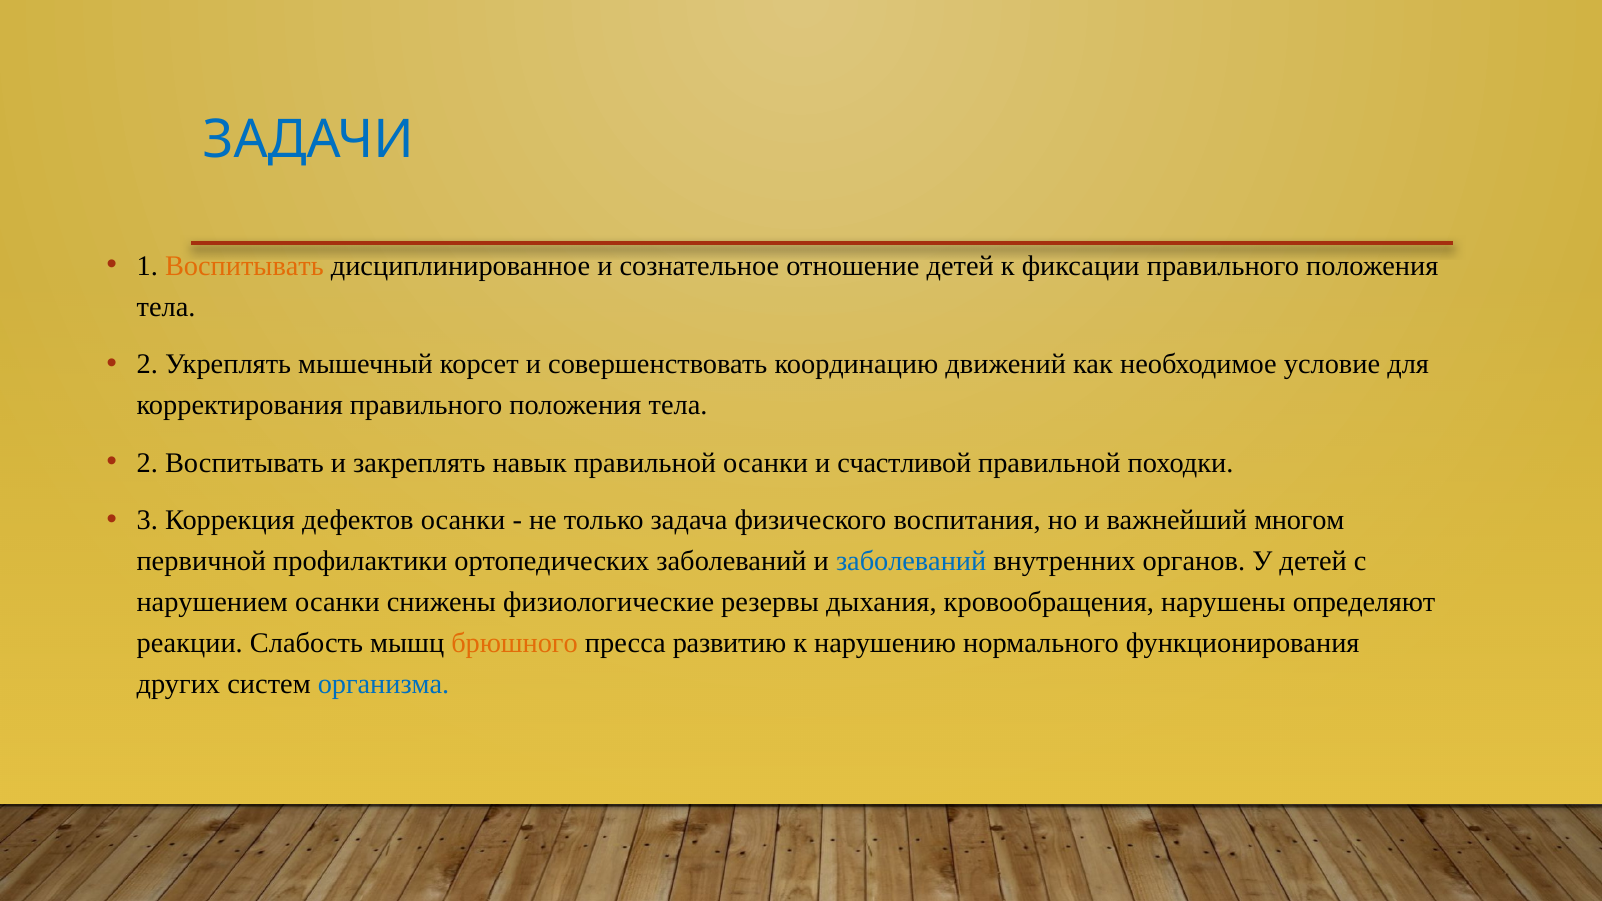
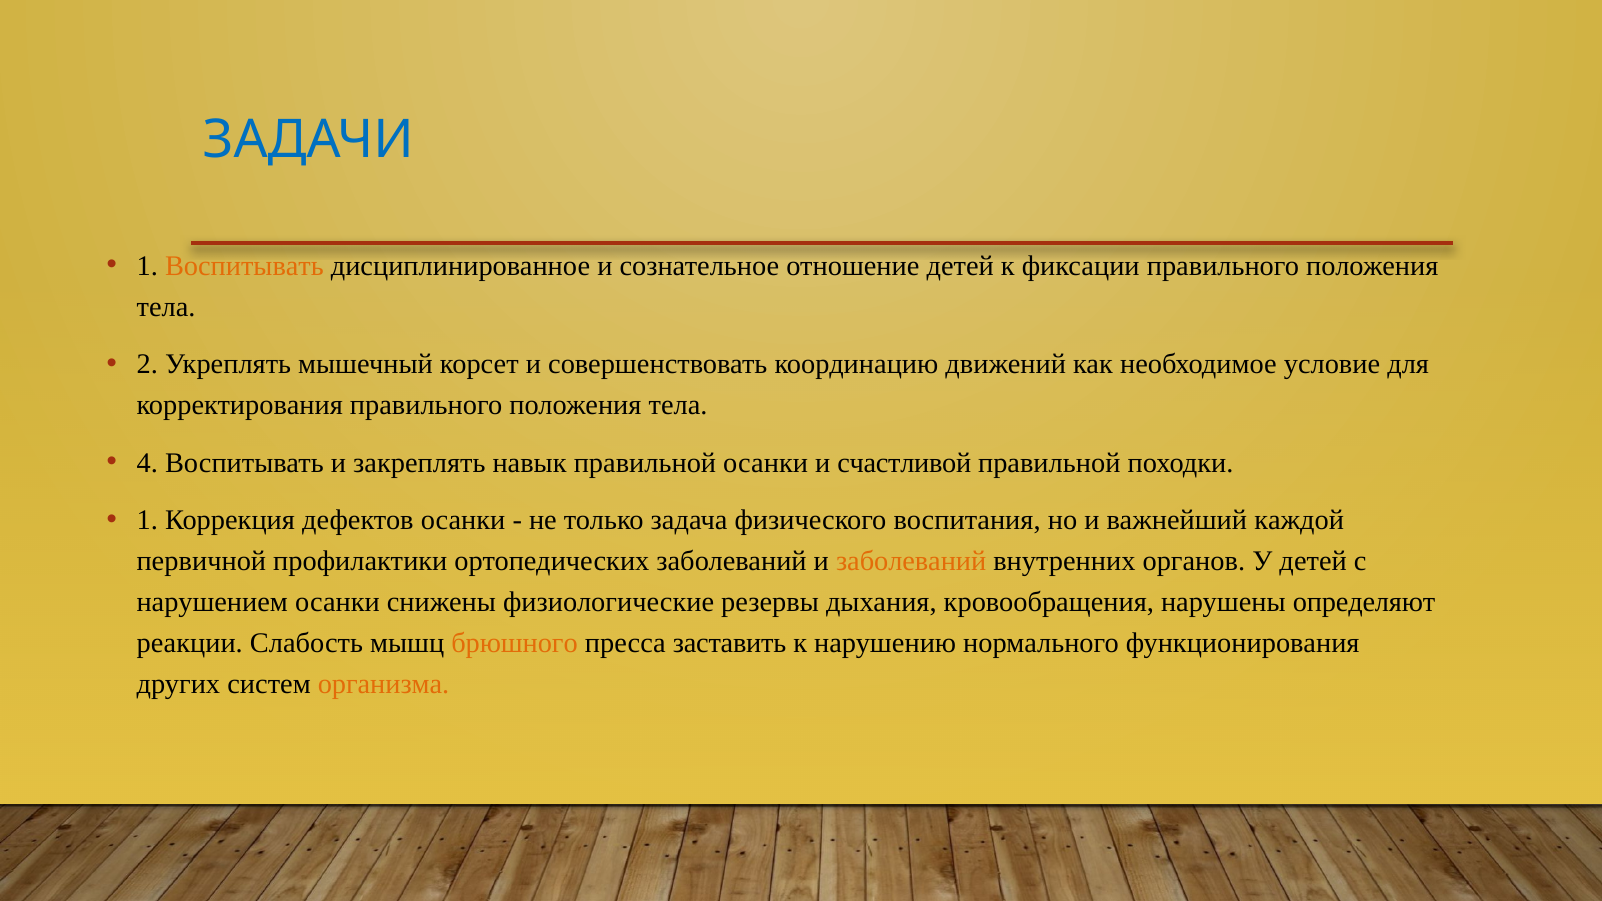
2: 2 -> 4 (147, 463)
3: 3 -> 1 (147, 520)
многом: многом -> каждой (1299, 520)
заболеваний colour: blue -> orange (911, 561)
развитию: развитию -> заставить (730, 643)
организма colour: blue -> orange (383, 684)
